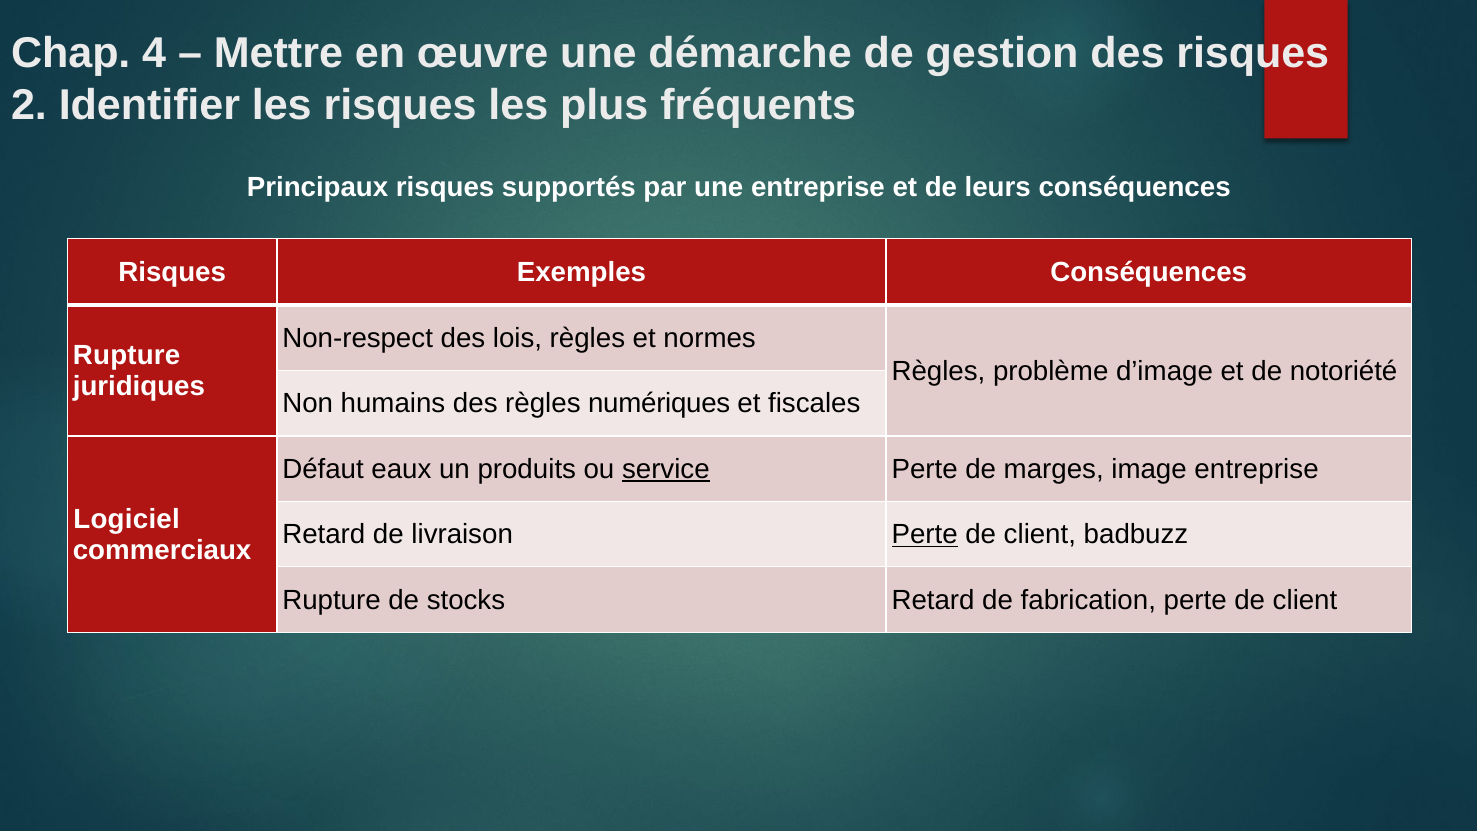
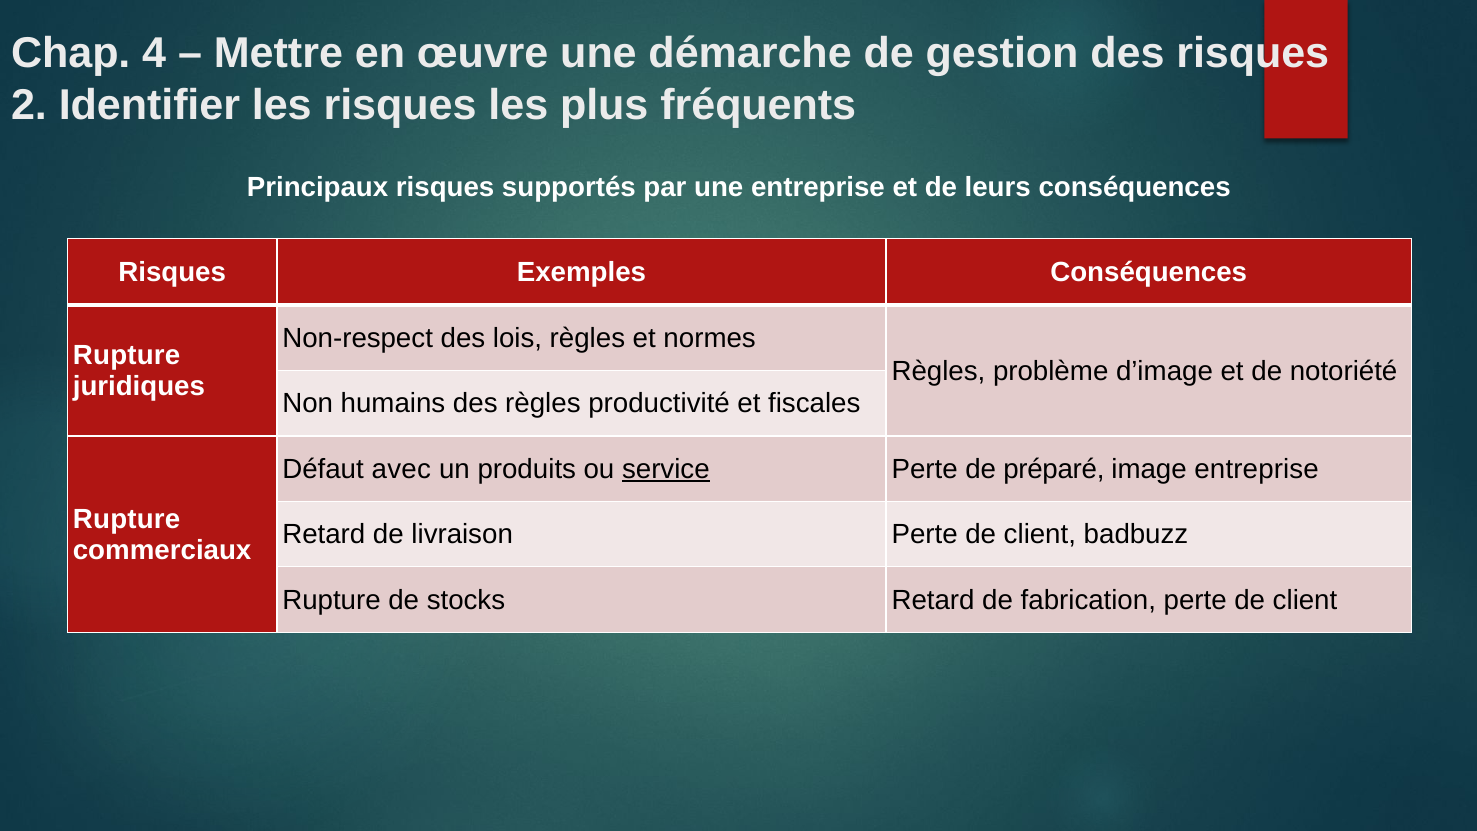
numériques: numériques -> productivité (659, 404)
eaux: eaux -> avec (401, 469)
marges: marges -> préparé (1054, 469)
Logiciel: Logiciel -> Rupture (127, 519)
Perte underline: present -> none (925, 534)
